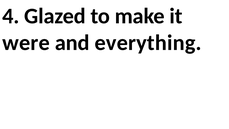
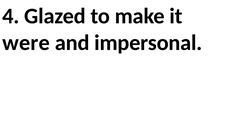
everything: everything -> impersonal (148, 43)
